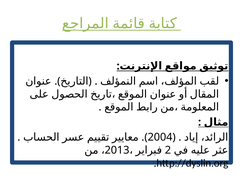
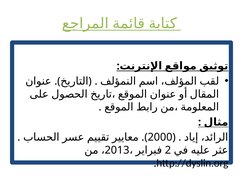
2004: 2004 -> 2000 (160, 137)
